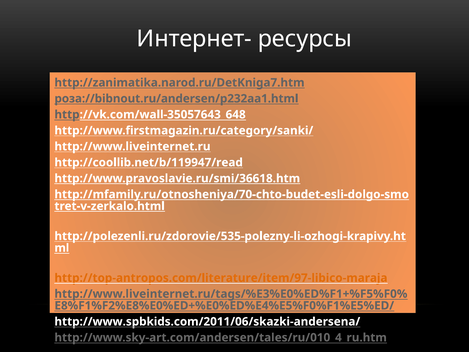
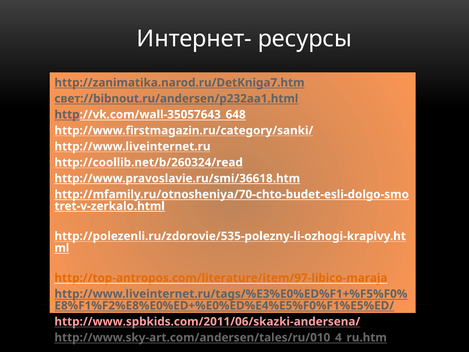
роза://bibnout.ru/andersen/p232aa1.html: роза://bibnout.ru/andersen/p232aa1.html -> свет://bibnout.ru/andersen/p232aa1.html (176, 99)
http://coollib.net/b/119947/read: http://coollib.net/b/119947/read -> http://coollib.net/b/260324/read (149, 162)
http://www.spbkids.com/2011/06/skazki-andersena/ colour: white -> pink (207, 321)
